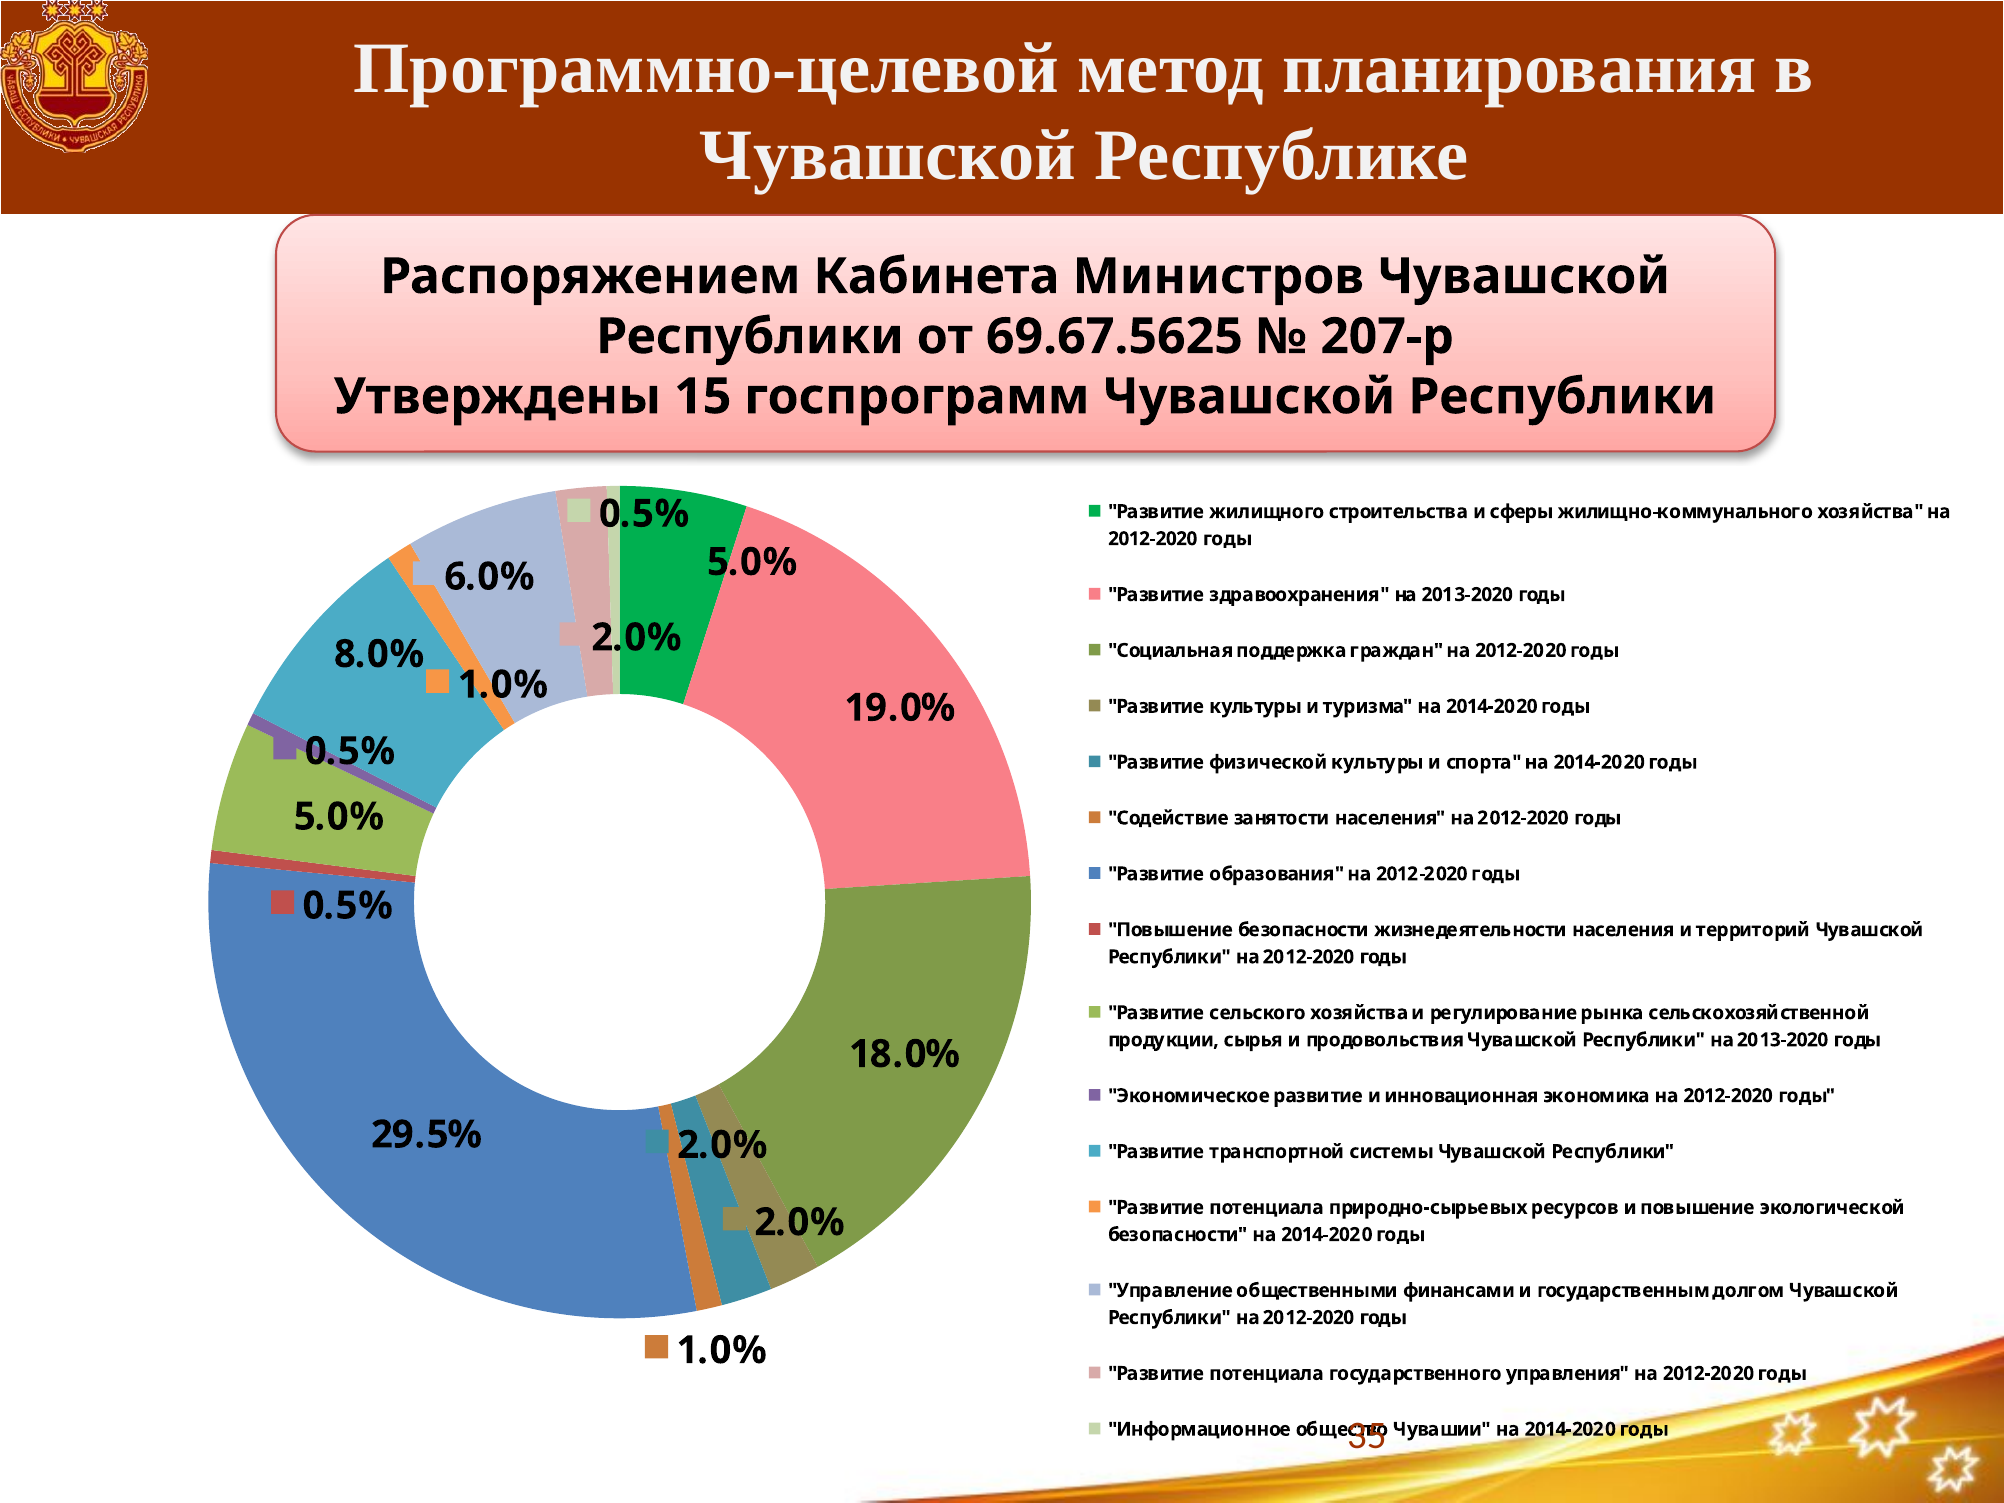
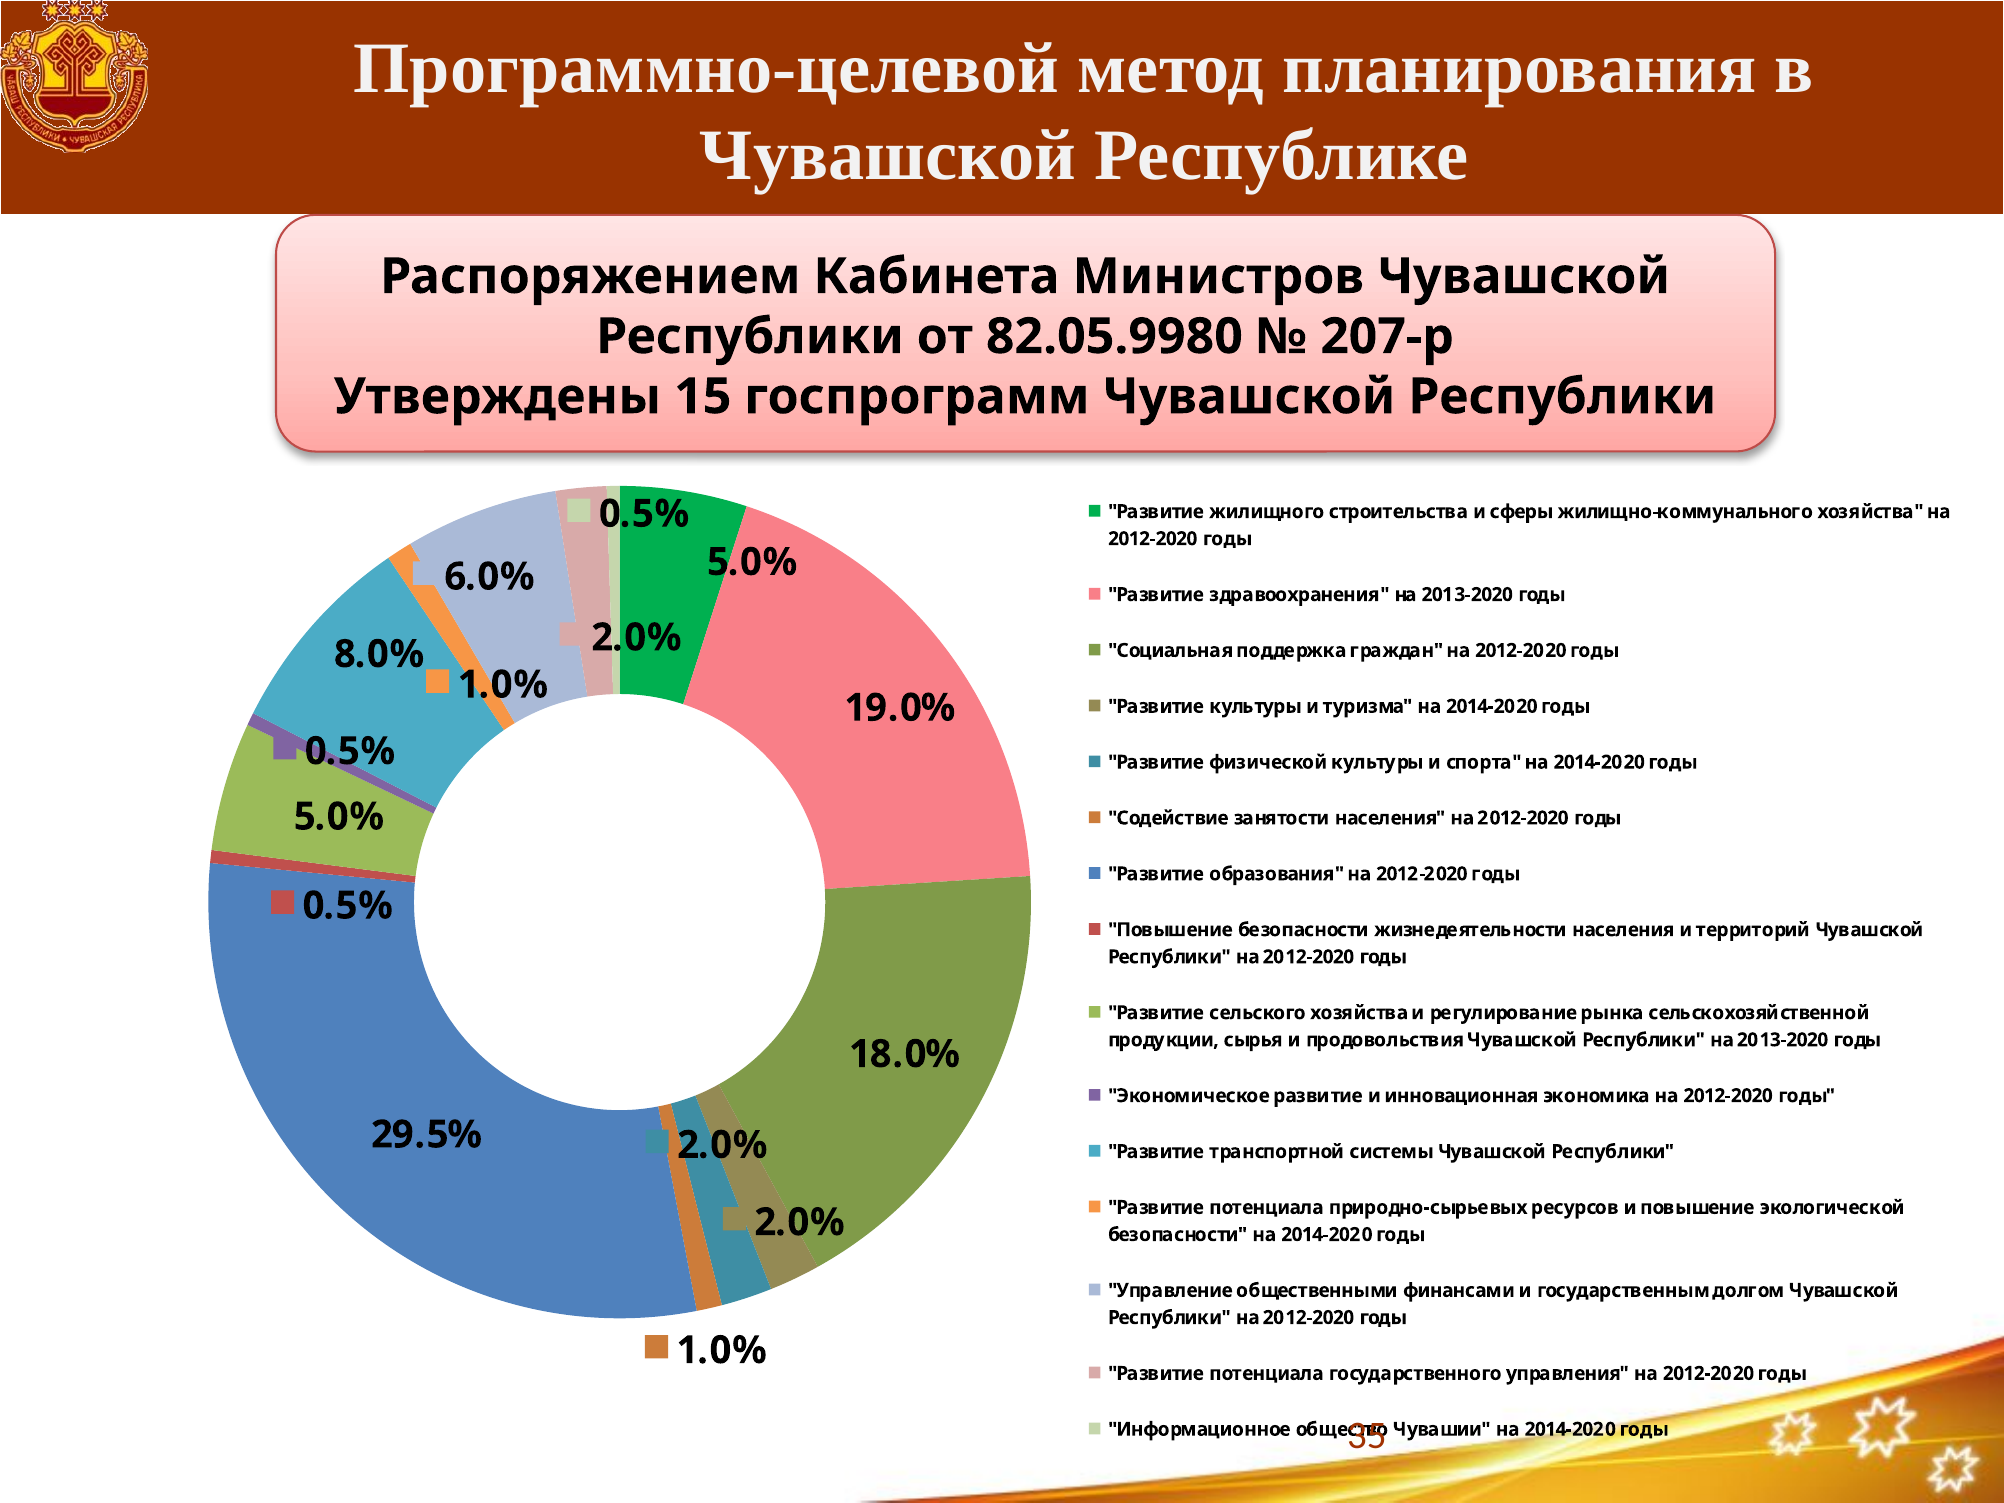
69.67.5625: 69.67.5625 -> 82.05.9980 (1114, 337)
